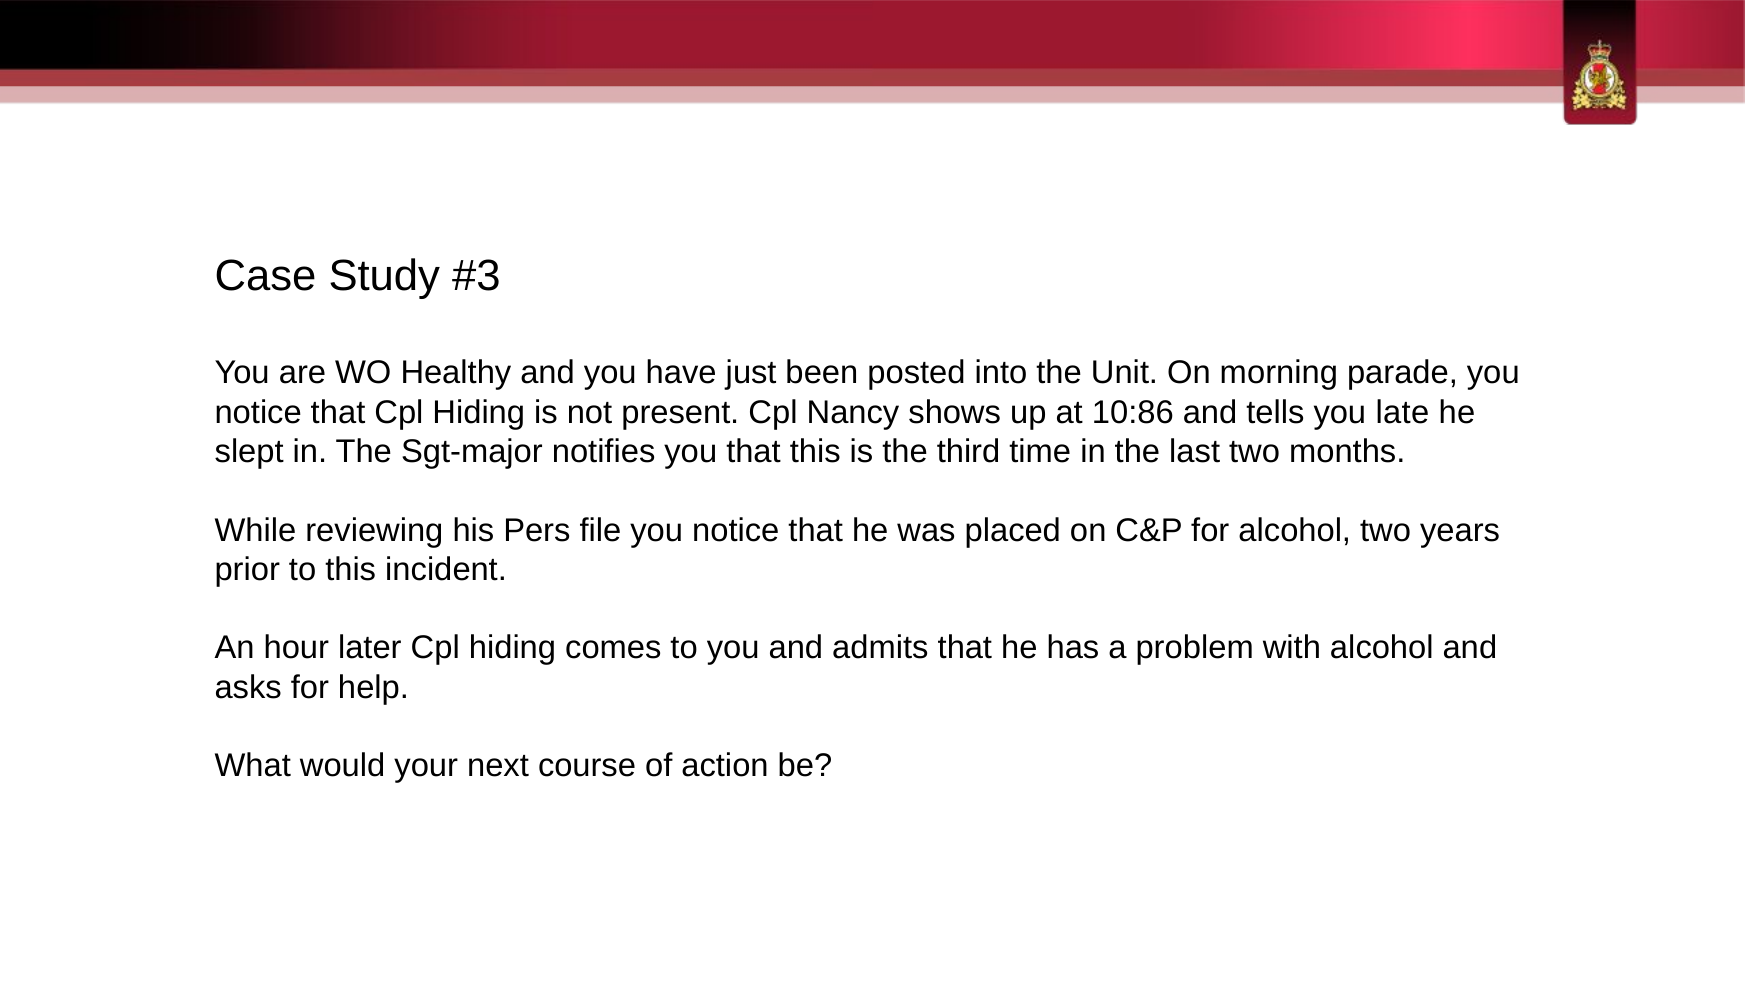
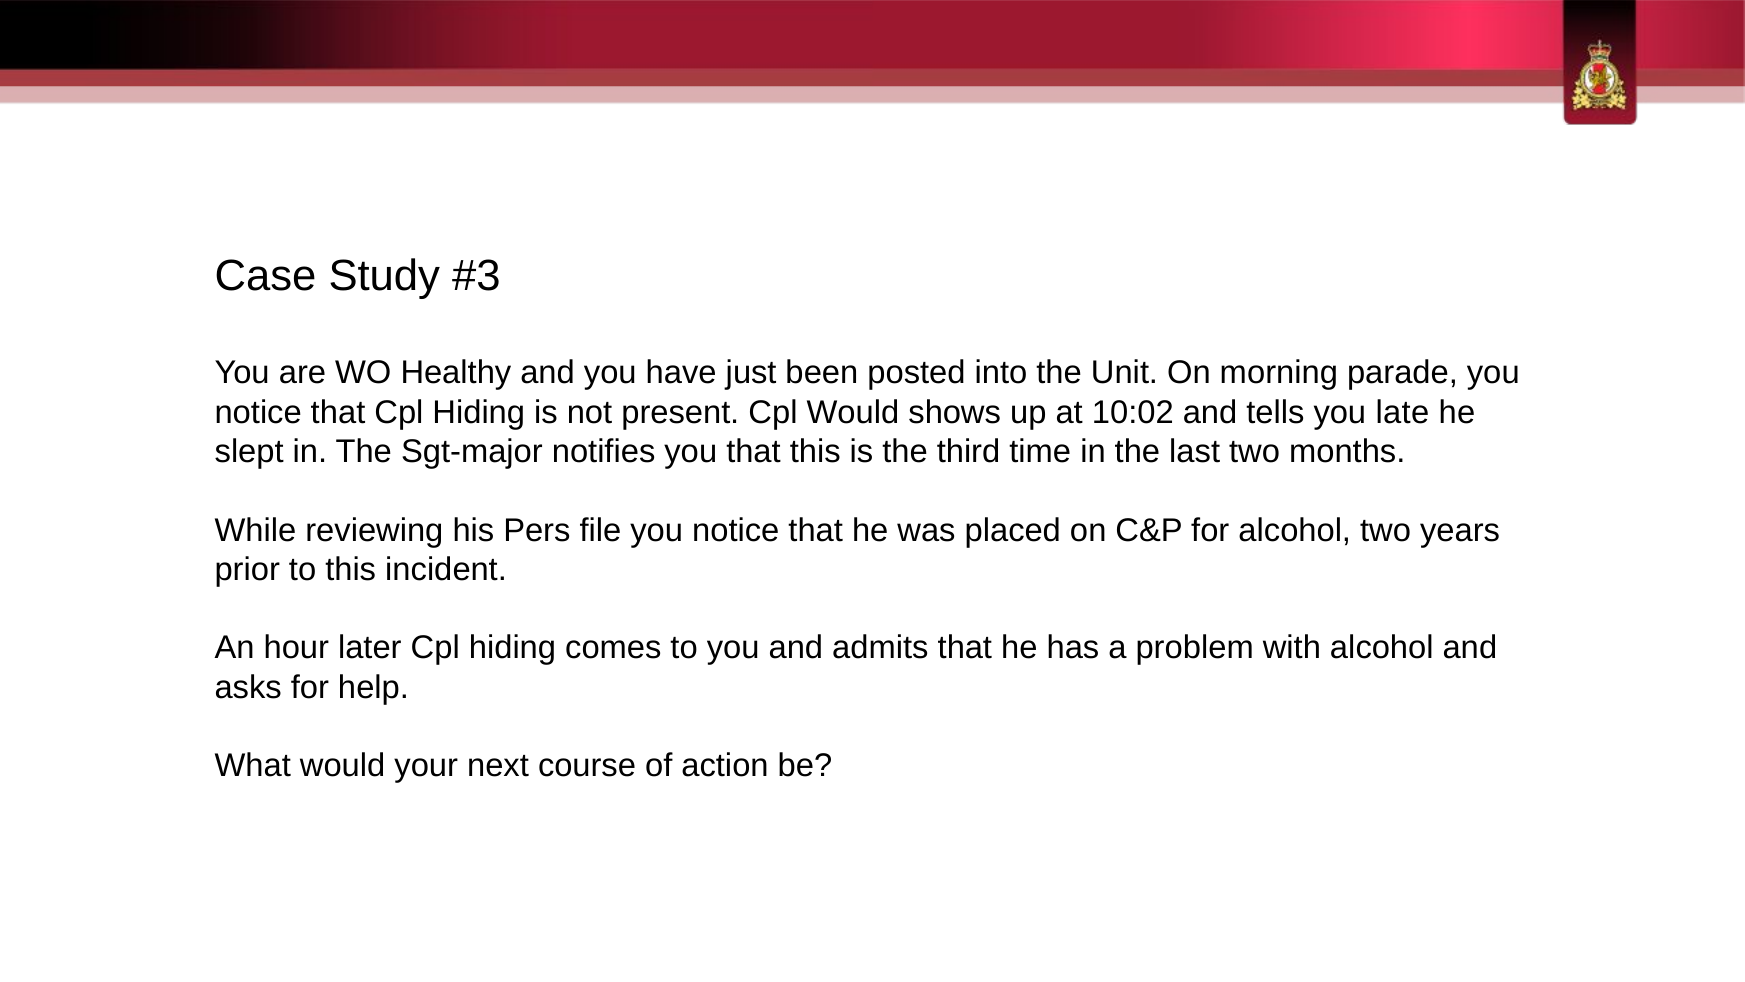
Cpl Nancy: Nancy -> Would (853, 412)
10:86: 10:86 -> 10:02 (1133, 412)
